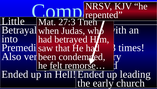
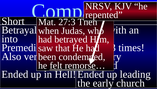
Little: Little -> Short (13, 21)
